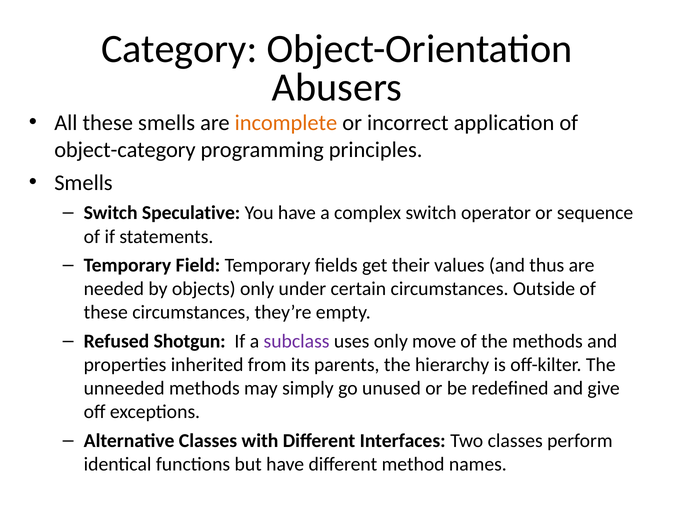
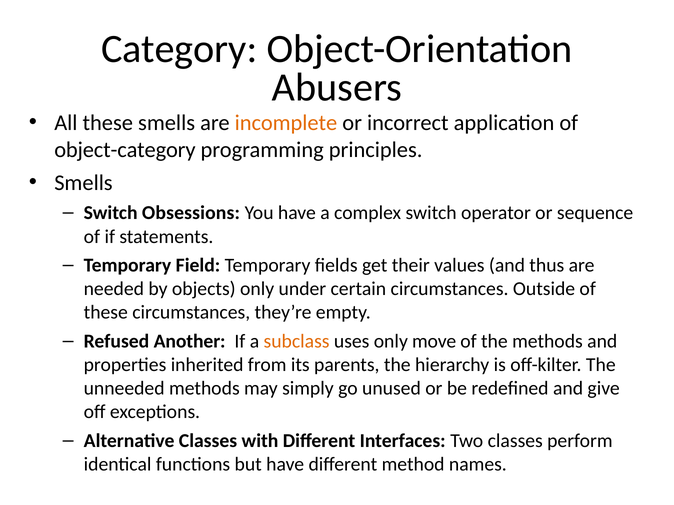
Speculative: Speculative -> Obsessions (191, 213)
Shotgun: Shotgun -> Another (190, 342)
subclass colour: purple -> orange (297, 342)
